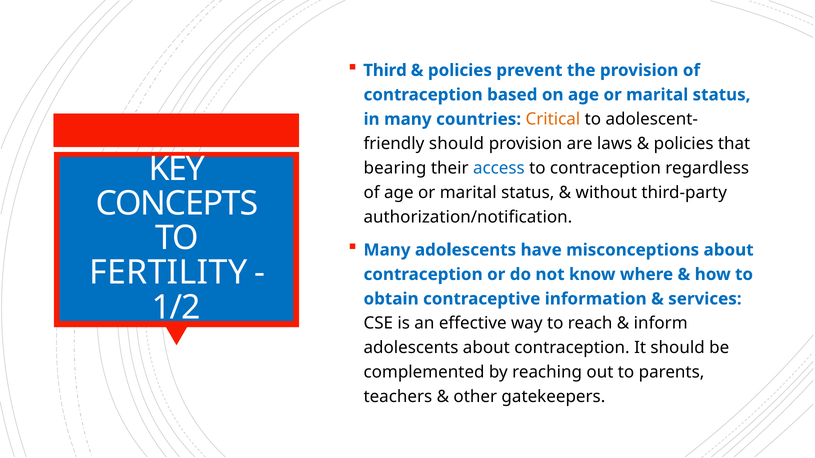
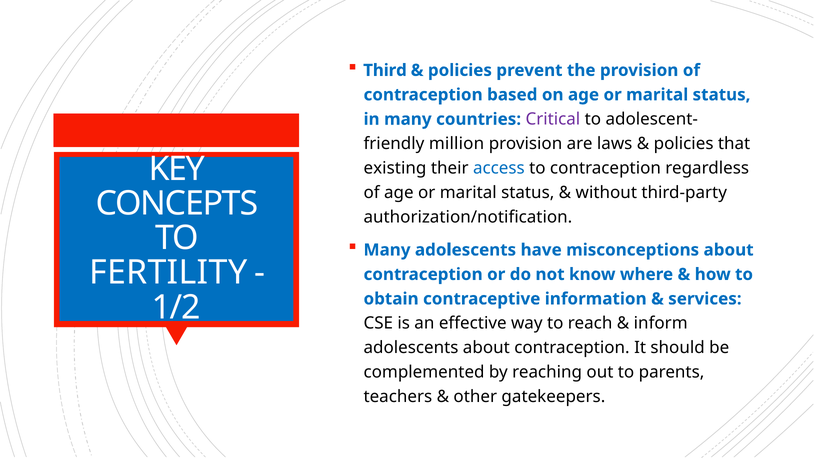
Critical colour: orange -> purple (553, 119)
should: should -> million (457, 144)
bearing: bearing -> existing (395, 168)
